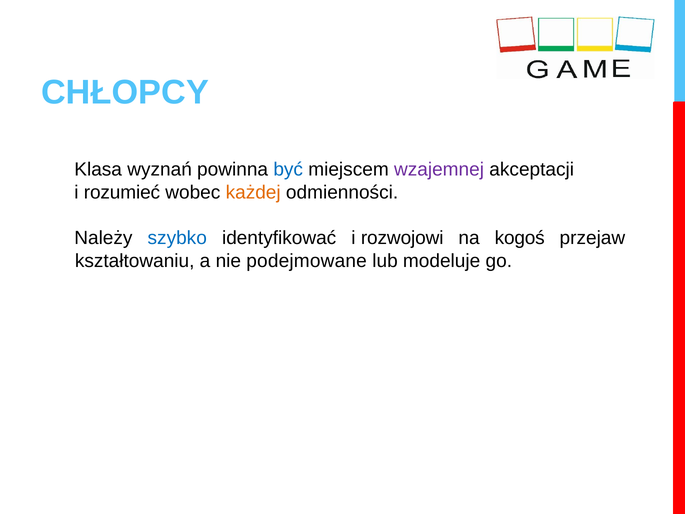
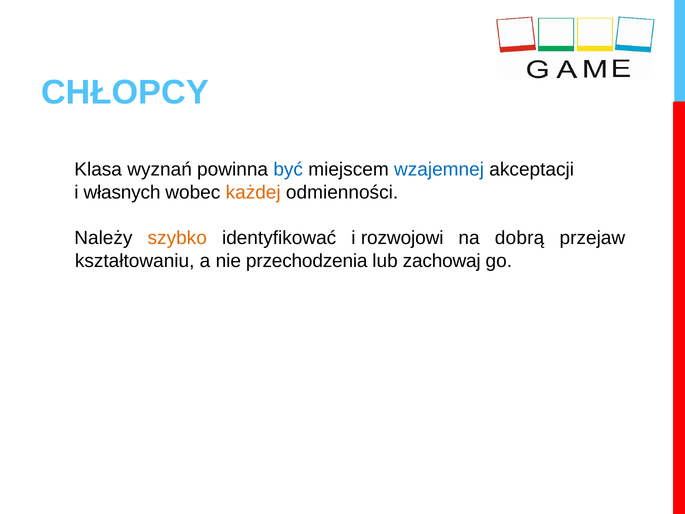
wzajemnej colour: purple -> blue (439, 169)
rozumieć: rozumieć -> własnych (122, 192)
szybko colour: blue -> orange (177, 238)
kogoś: kogoś -> dobrą (520, 238)
podejmowane: podejmowane -> przechodzenia (307, 261)
modeluje: modeluje -> zachowaj (442, 261)
